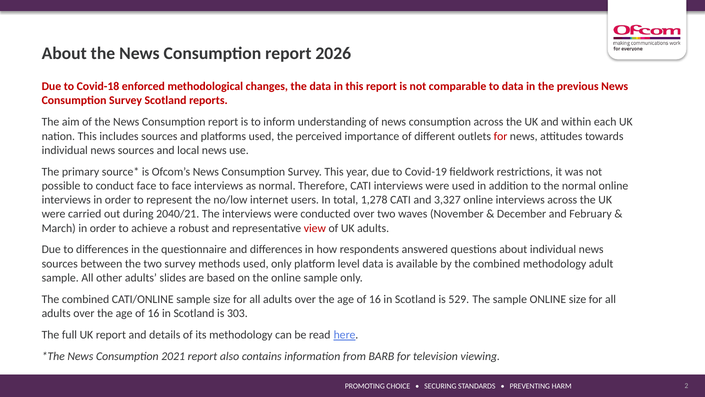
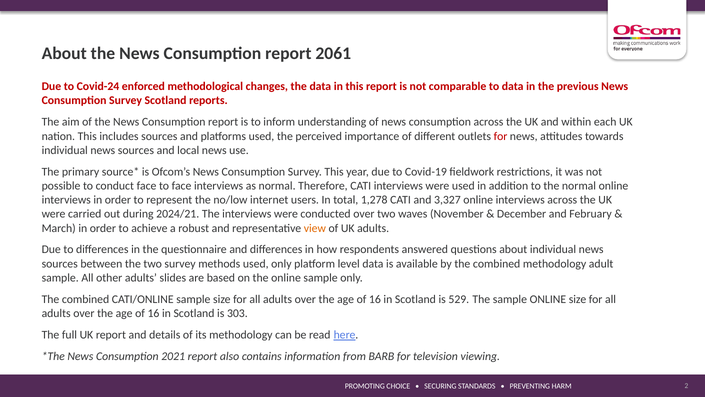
2026: 2026 -> 2061 (333, 53)
Covid-18: Covid-18 -> Covid-24 (98, 86)
2040/21: 2040/21 -> 2024/21 (178, 214)
view colour: red -> orange (315, 228)
